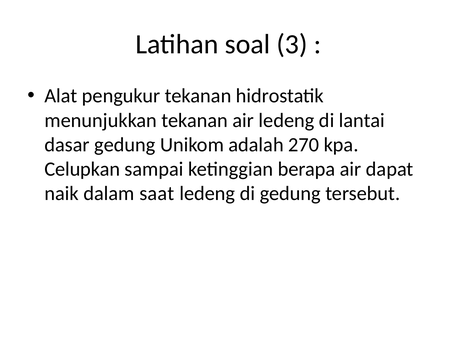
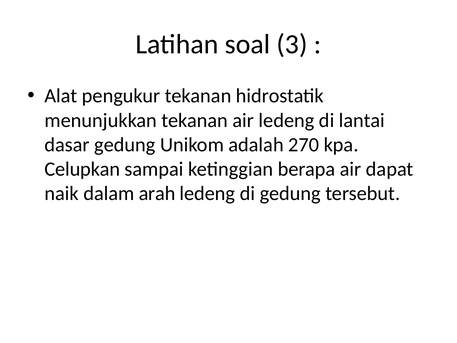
saat: saat -> arah (157, 193)
